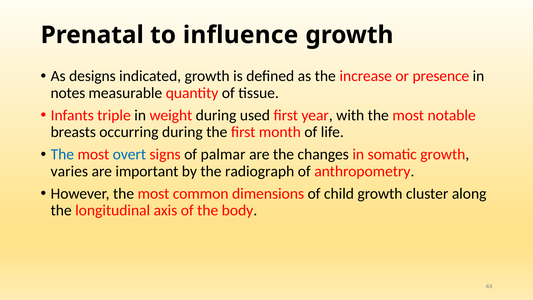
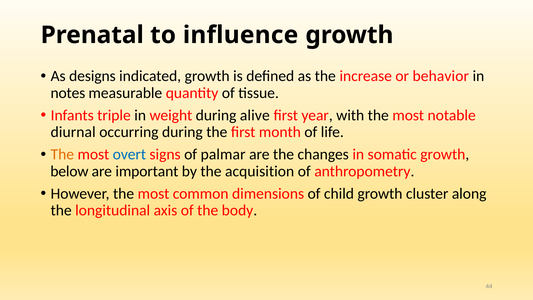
presence: presence -> behavior (441, 76)
used: used -> alive (255, 115)
breasts: breasts -> diurnal (73, 132)
The colour: blue -> orange (62, 154)
varies: varies -> below (69, 171)
radiograph: radiograph -> acquisition (260, 171)
